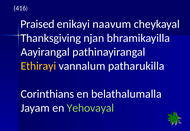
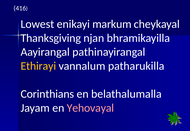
Praised: Praised -> Lowest (37, 24)
naavum: naavum -> markum (112, 24)
Yehovayal colour: light green -> pink (90, 108)
